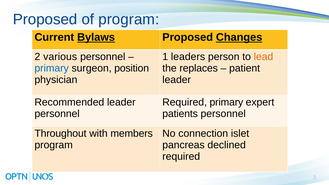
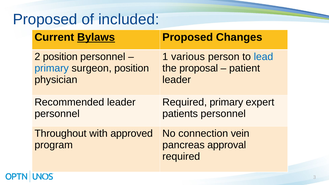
of program: program -> included (129, 19)
Changes underline: present -> none (239, 37)
2 various: various -> position (60, 57)
leaders: leaders -> various (188, 57)
lead colour: orange -> blue (263, 57)
replaces: replaces -> proposal (199, 68)
members: members -> approved (132, 134)
islet: islet -> vein (240, 134)
declined: declined -> approval (227, 145)
